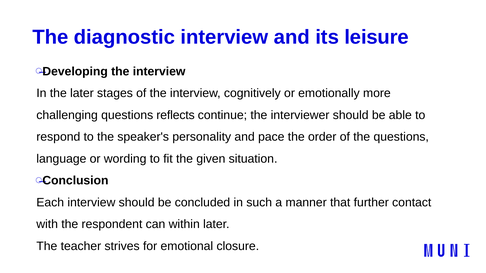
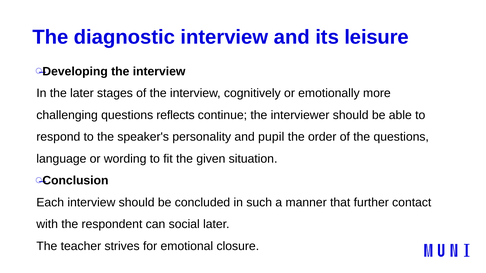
pace: pace -> pupil (271, 137)
within: within -> social (184, 225)
